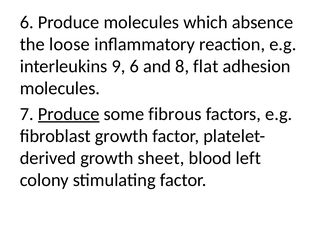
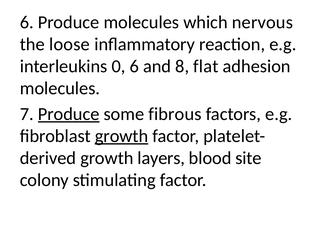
absence: absence -> nervous (262, 22)
9: 9 -> 0 (118, 66)
growth underline: none -> present (122, 136)
sheet: sheet -> layers (161, 158)
left: left -> site (248, 158)
